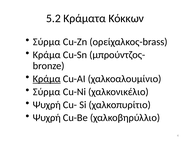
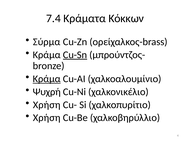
5.2: 5.2 -> 7.4 (53, 18)
Cu-Sn underline: none -> present (75, 55)
Σύρμα: Σύρμα -> Ψυχρή (47, 92)
Ψυχρή: Ψυχρή -> Χρήση (47, 105)
Ψυχρή: Ψυχρή -> Χρήση (47, 118)
